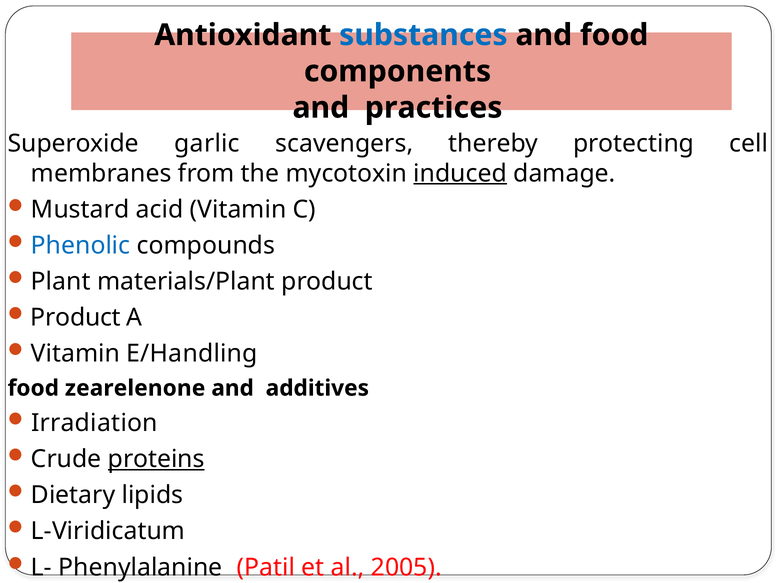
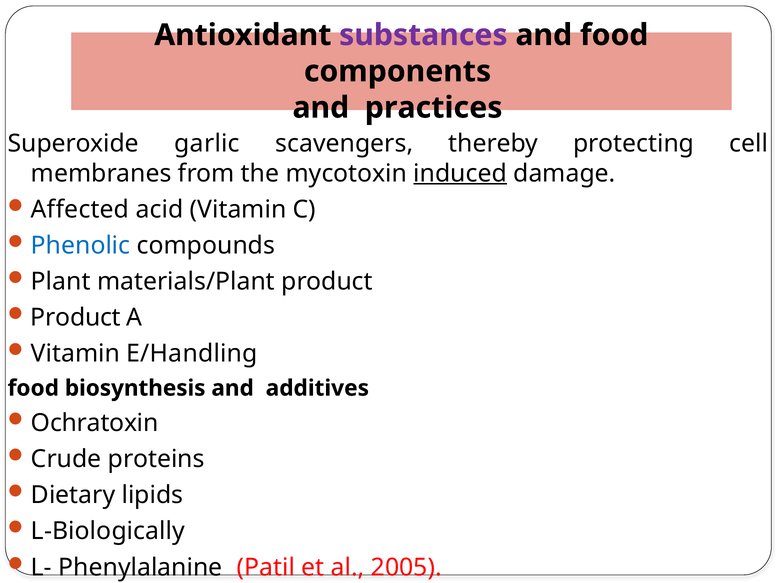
substances colour: blue -> purple (423, 35)
Mustard: Mustard -> Affected (80, 209)
zearelenone: zearelenone -> biosynthesis (135, 388)
Irradiation: Irradiation -> Ochratoxin (95, 423)
proteins underline: present -> none (156, 459)
L-Viridicatum: L-Viridicatum -> L-Biologically (108, 531)
